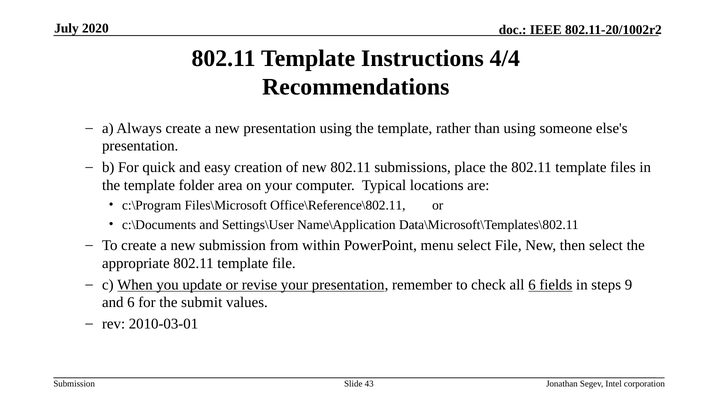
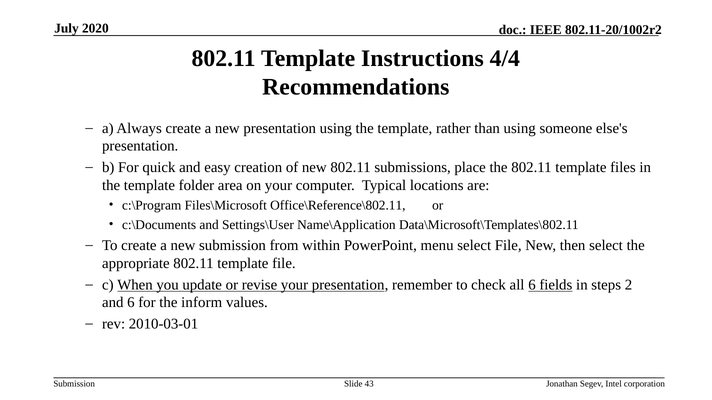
9: 9 -> 2 (628, 285)
submit: submit -> inform (202, 303)
